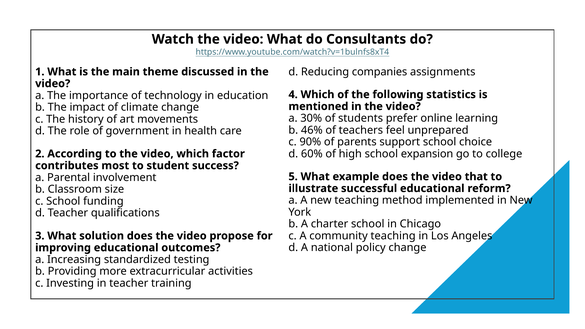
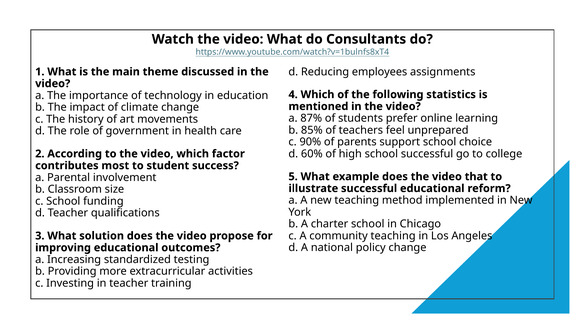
companies: companies -> employees (380, 72)
30%: 30% -> 87% (311, 118)
46%: 46% -> 85% (312, 130)
school expansion: expansion -> successful (427, 154)
